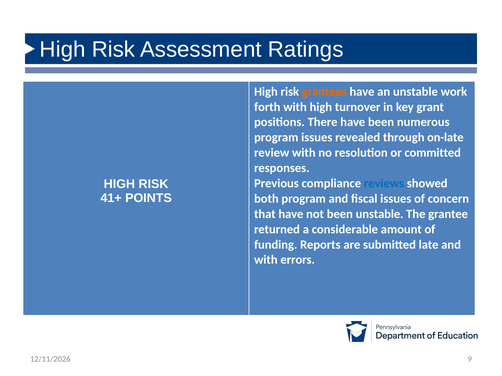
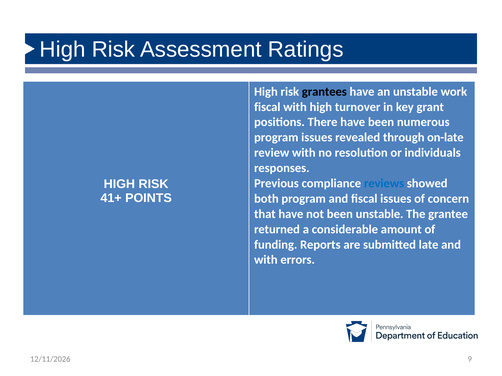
grantees colour: orange -> black (324, 92)
forth: forth -> fiscal (267, 107)
committed: committed -> individuals (433, 153)
